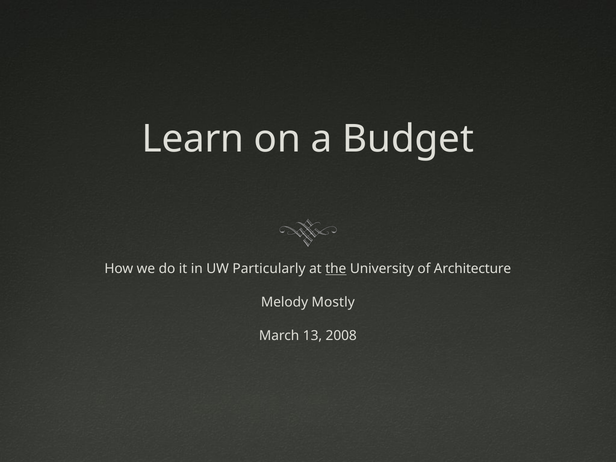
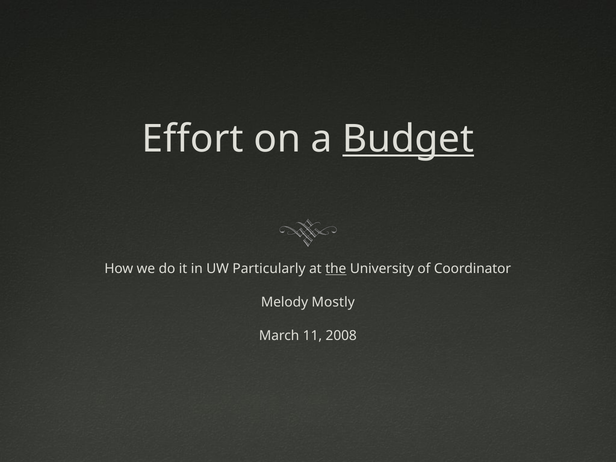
Learn: Learn -> Effort (193, 139)
Budget underline: none -> present (408, 139)
Architecture: Architecture -> Coordinator (472, 269)
13: 13 -> 11 (312, 336)
